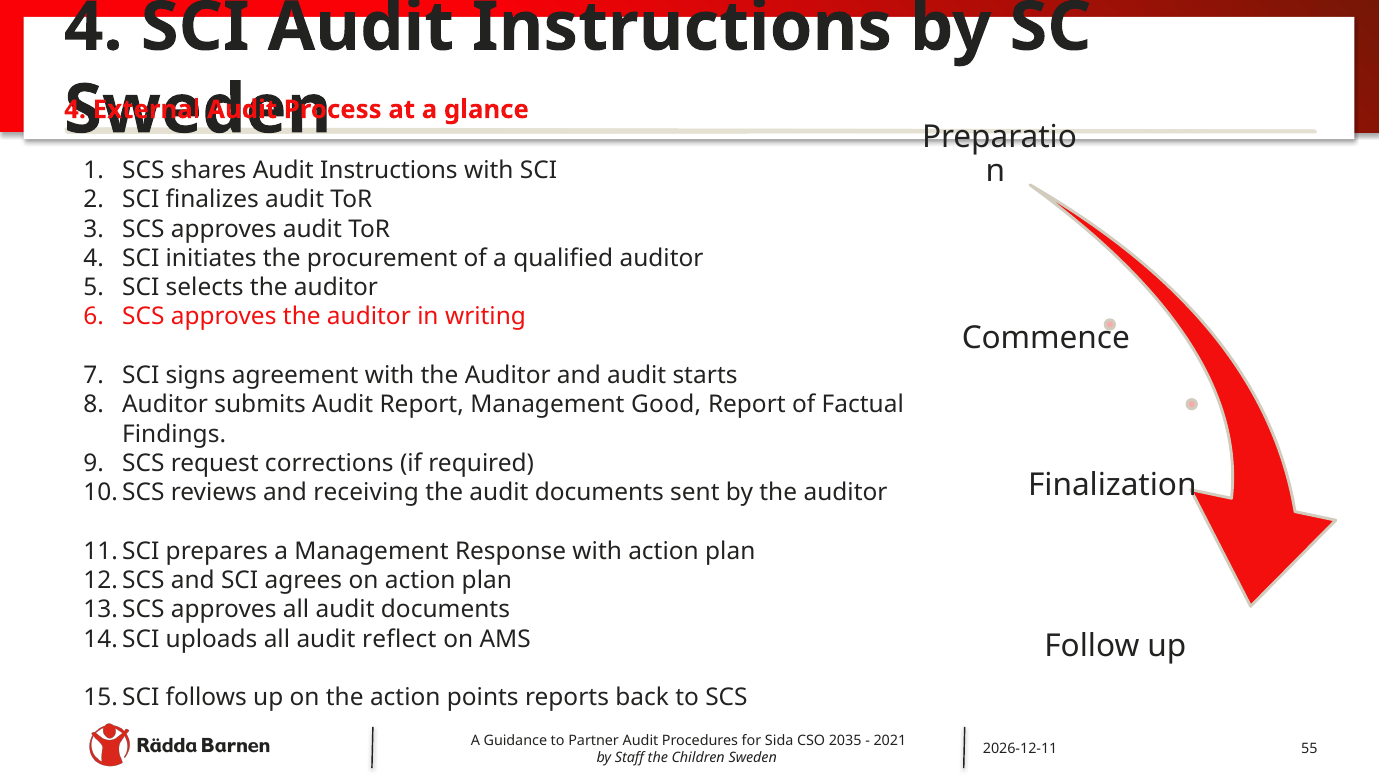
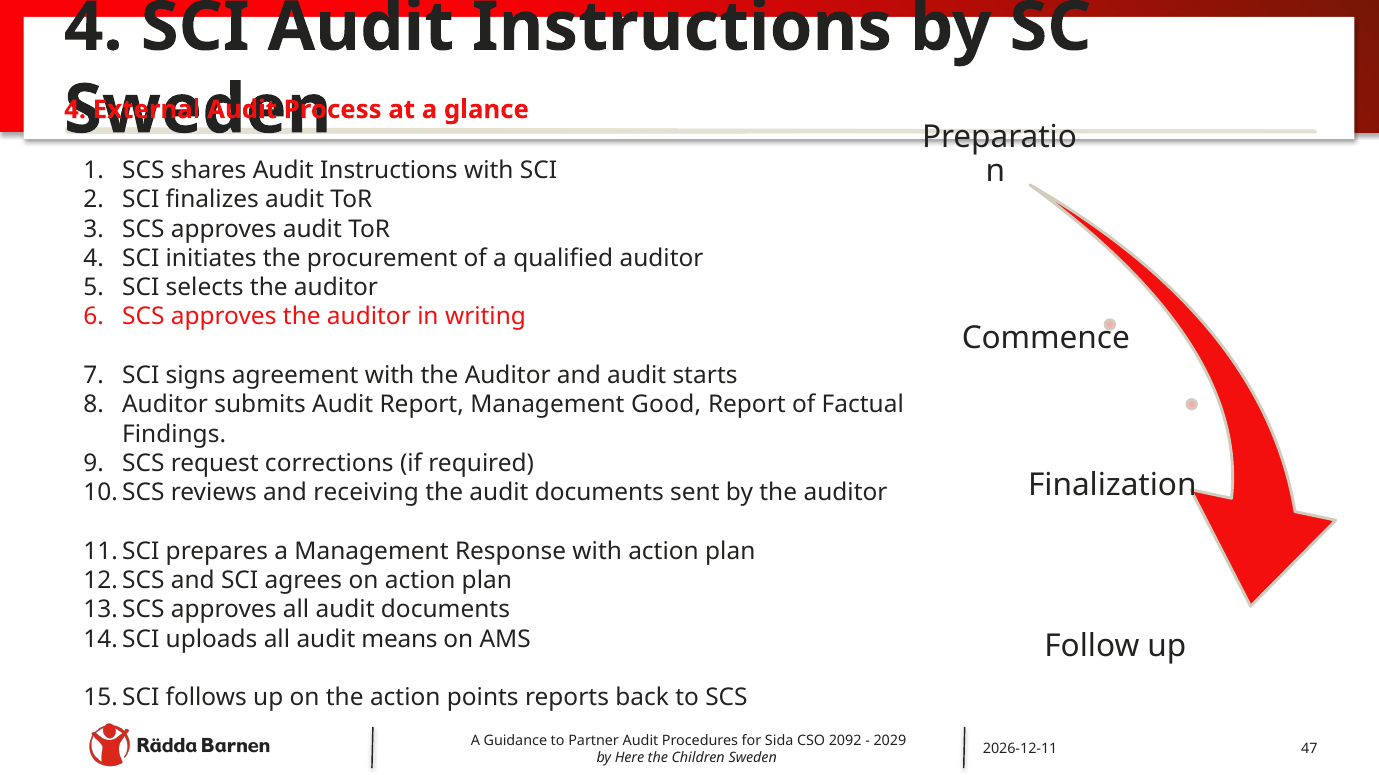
reflect: reflect -> means (399, 640)
2035: 2035 -> 2092 (845, 741)
2021: 2021 -> 2029 (890, 741)
55: 55 -> 47 (1309, 749)
Staff: Staff -> Here (629, 759)
